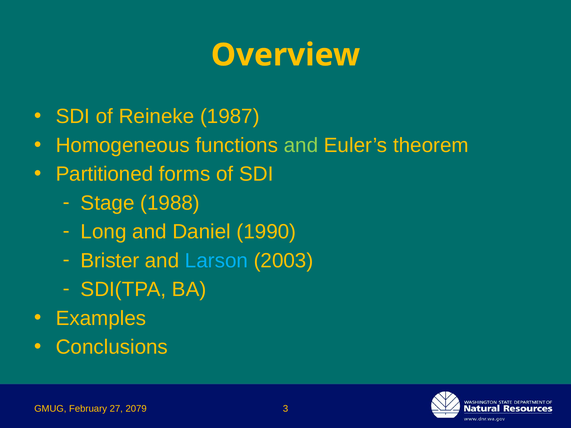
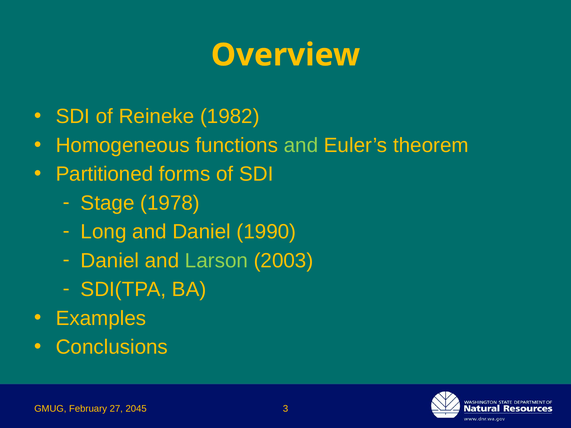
1987: 1987 -> 1982 (230, 117)
1988: 1988 -> 1978 (170, 203)
Brister: Brister -> Daniel (110, 261)
Larson colour: light blue -> light green (216, 261)
2079: 2079 -> 2045 (136, 409)
